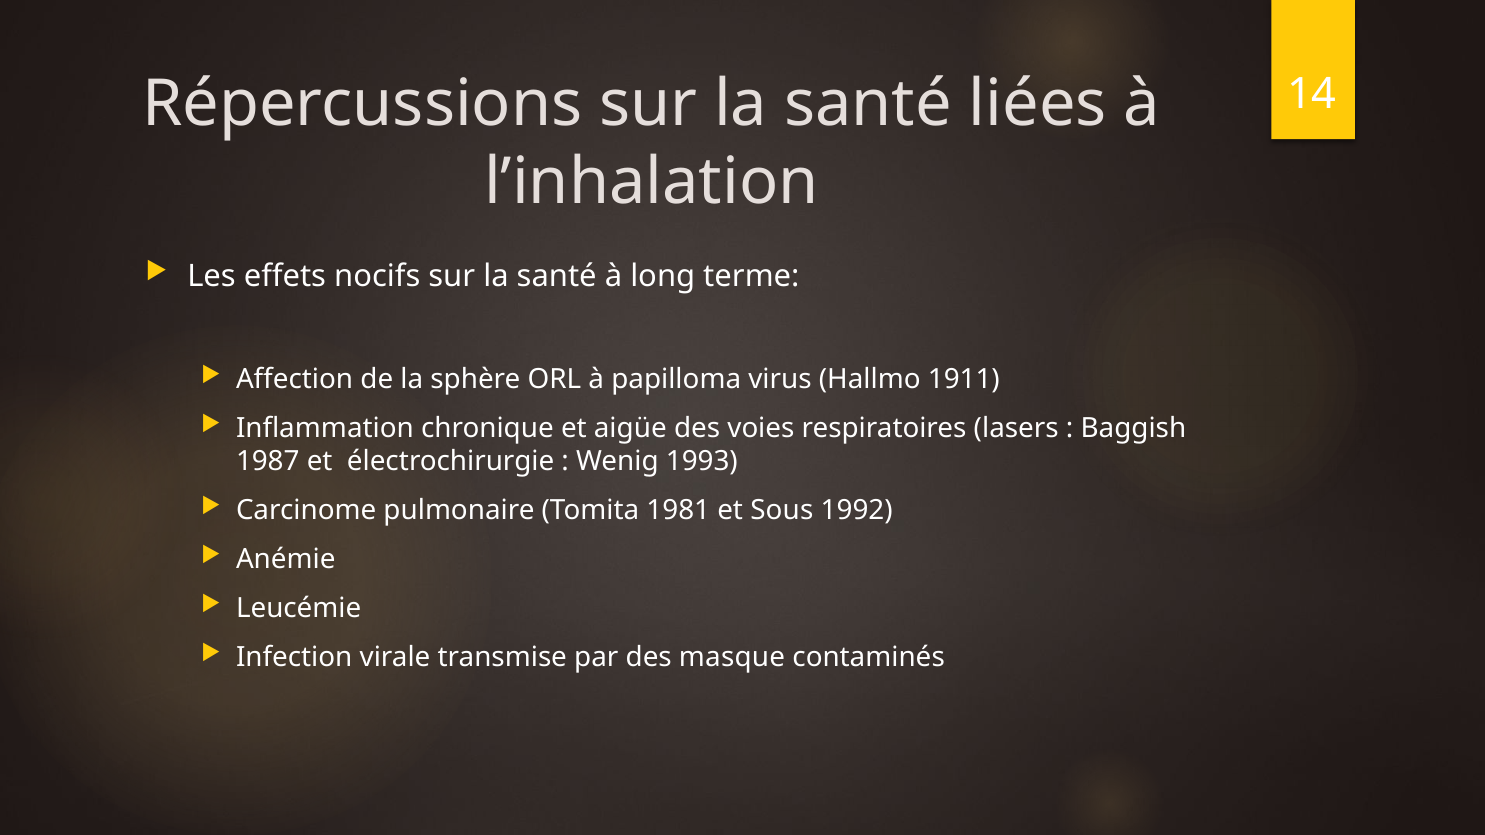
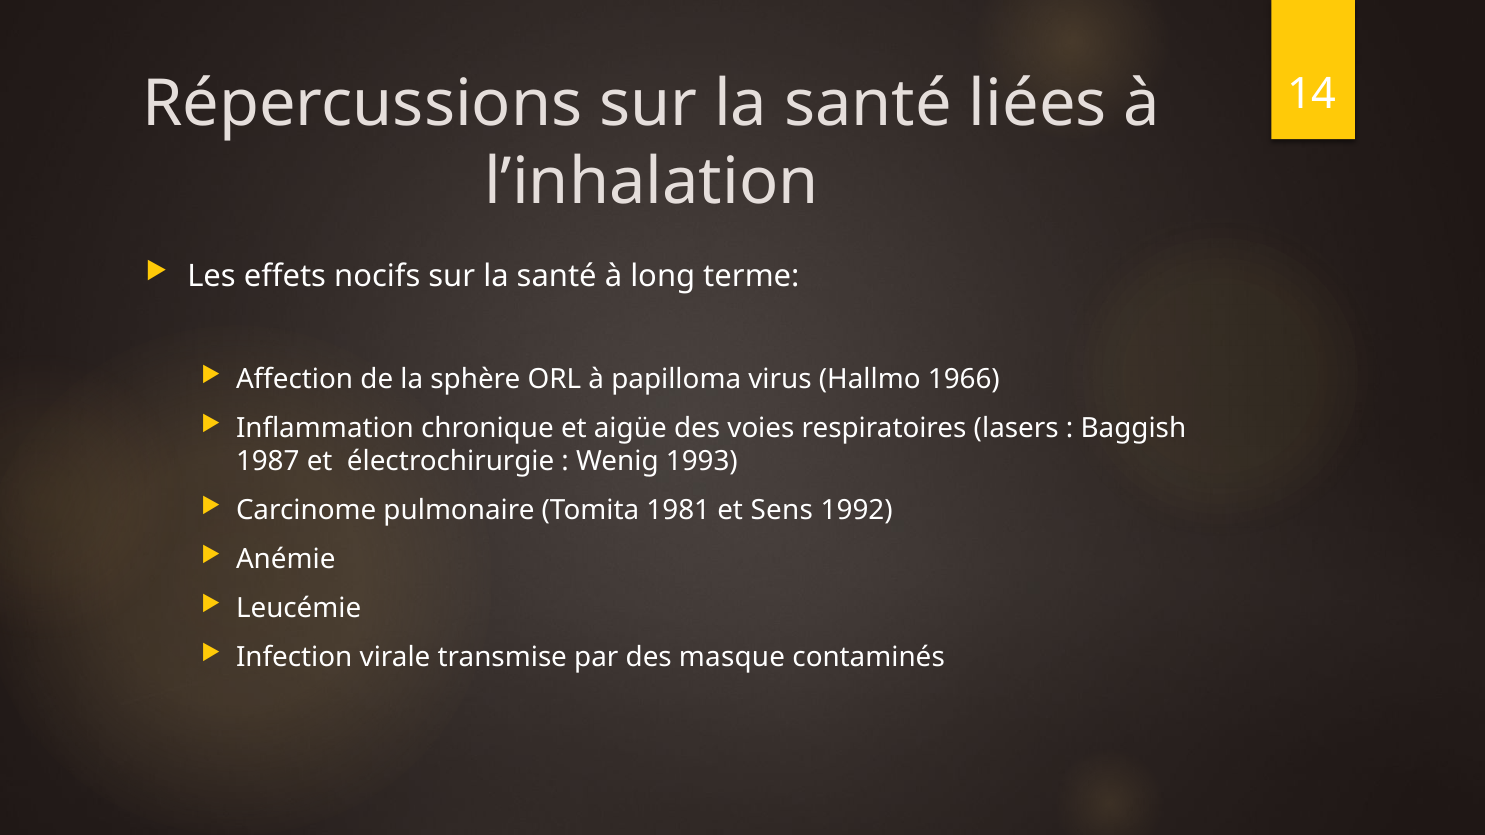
1911: 1911 -> 1966 (964, 380)
Sous: Sous -> Sens (782, 511)
